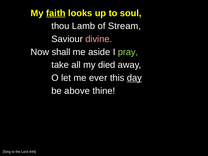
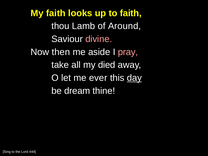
faith underline: present -> none (56, 13)
to soul: soul -> faith (131, 13)
Stream: Stream -> Around (125, 26)
shall: shall -> then (61, 52)
pray colour: light green -> pink (128, 52)
above: above -> dream (77, 91)
